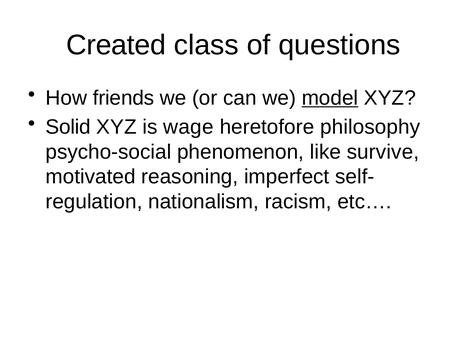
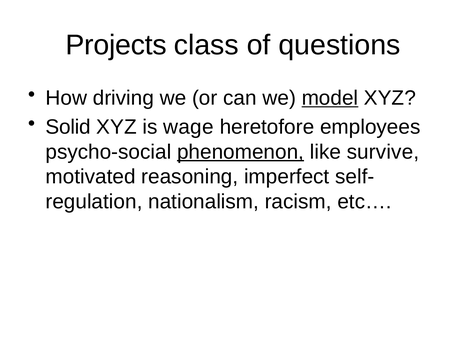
Created: Created -> Projects (116, 45)
friends: friends -> driving (123, 98)
philosophy: philosophy -> employees (370, 127)
phenomenon underline: none -> present (241, 152)
